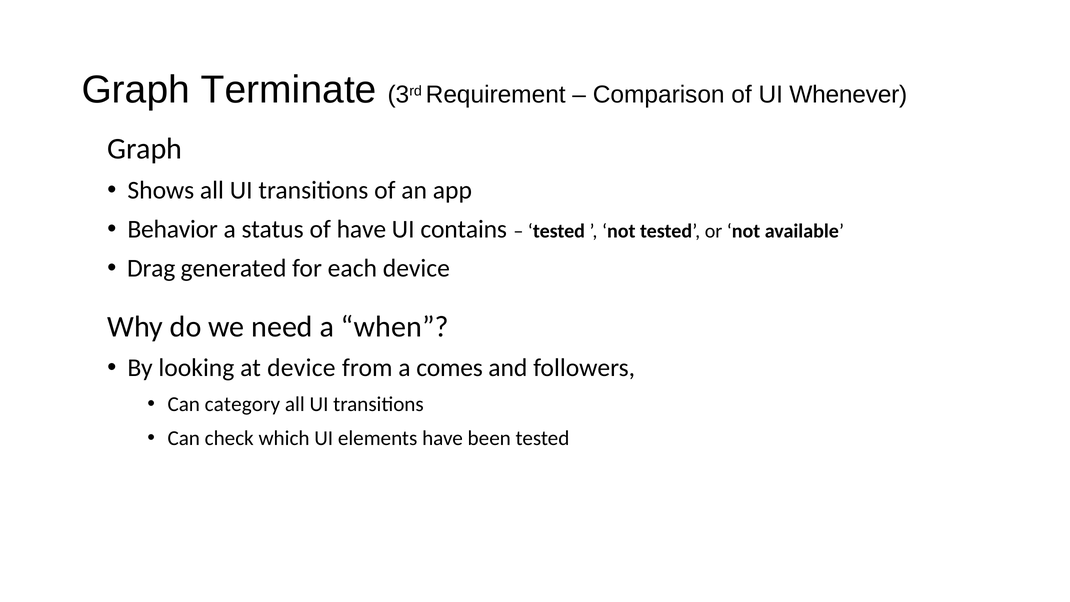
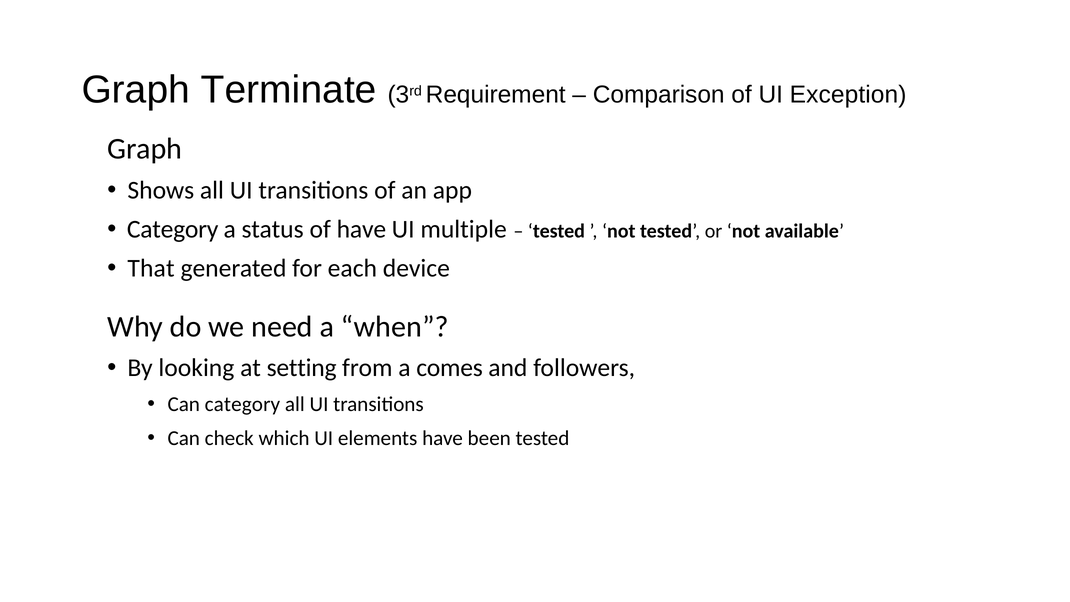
Whenever: Whenever -> Exception (848, 95)
Behavior: Behavior -> Category (173, 229)
contains: contains -> multiple (464, 229)
Drag: Drag -> That (151, 268)
at device: device -> setting (302, 368)
